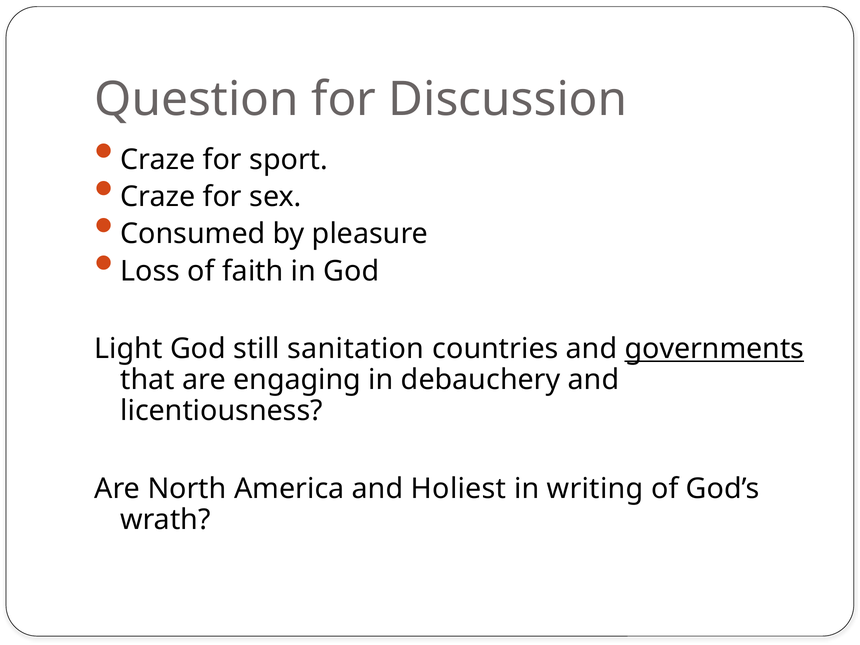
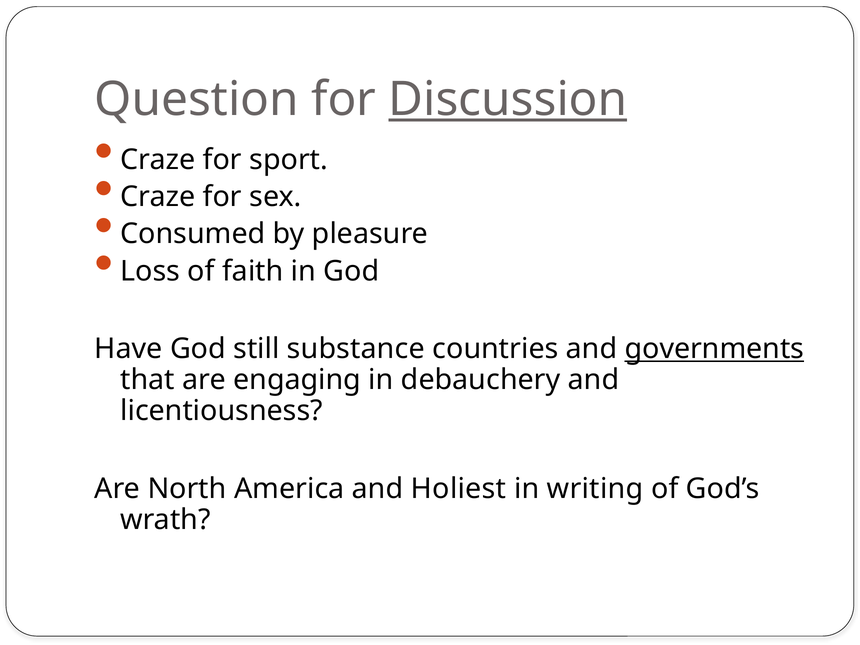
Discussion underline: none -> present (508, 99)
Light: Light -> Have (129, 349)
sanitation: sanitation -> substance (356, 349)
